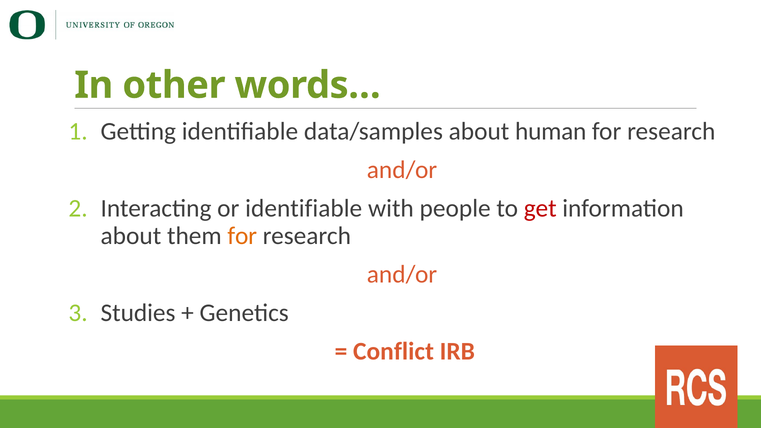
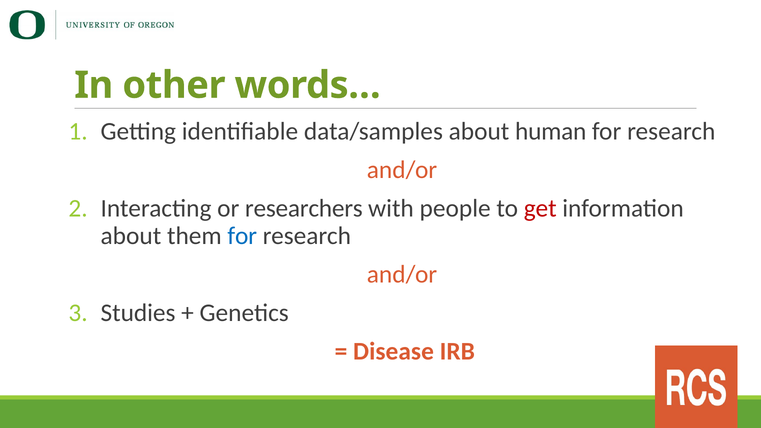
or identifiable: identifiable -> researchers (304, 209)
for colour: orange -> blue (242, 236)
Conflict: Conflict -> Disease (393, 352)
